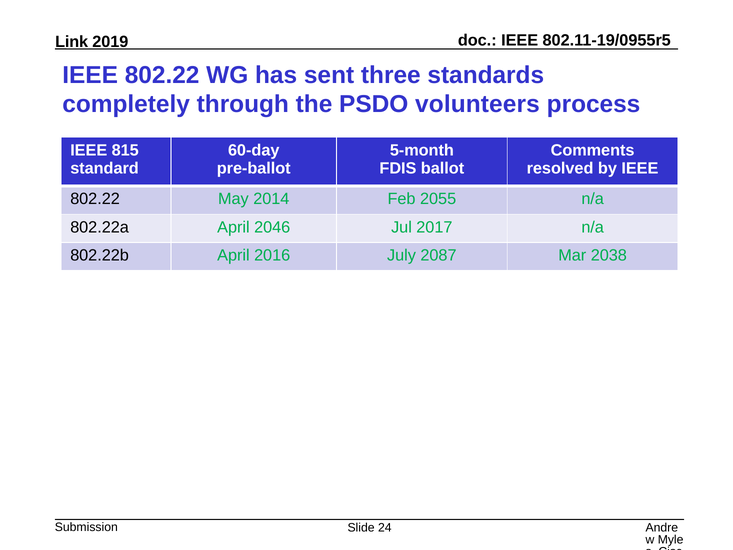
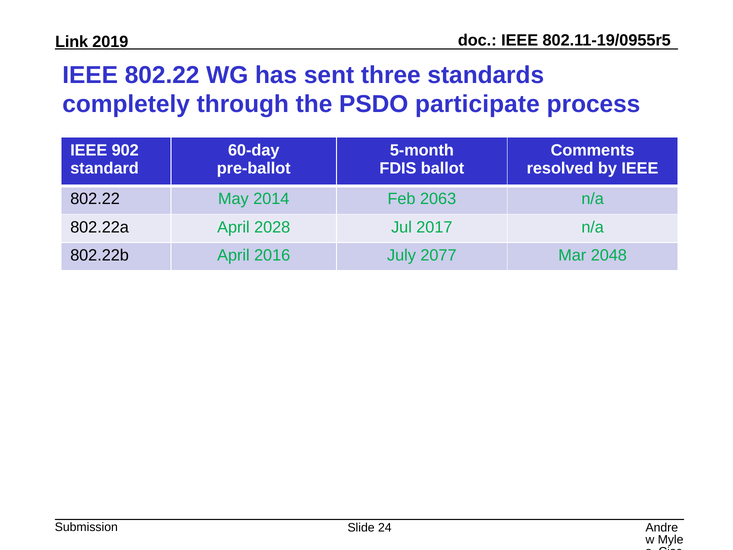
volunteers: volunteers -> participate (477, 104)
815: 815 -> 902 (125, 150)
2055: 2055 -> 2063 (438, 199)
2046: 2046 -> 2028 (272, 227)
2087: 2087 -> 2077 (438, 255)
2038: 2038 -> 2048 (609, 255)
